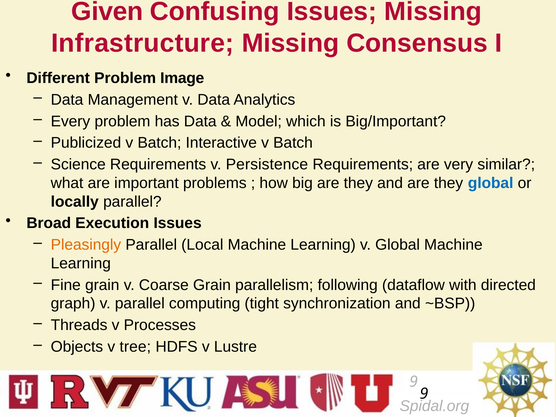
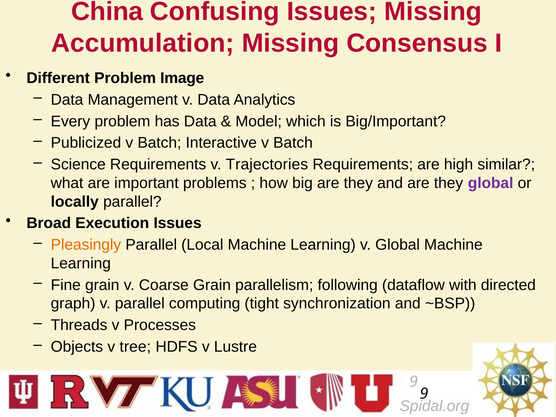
Given: Given -> China (107, 12)
Infrastructure: Infrastructure -> Accumulation (143, 43)
Persistence: Persistence -> Trajectories (267, 165)
very: very -> high (459, 165)
global colour: blue -> purple (491, 183)
